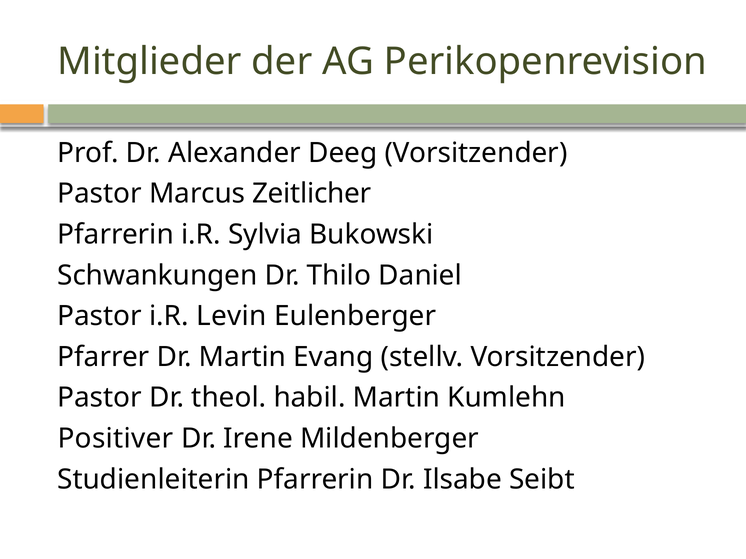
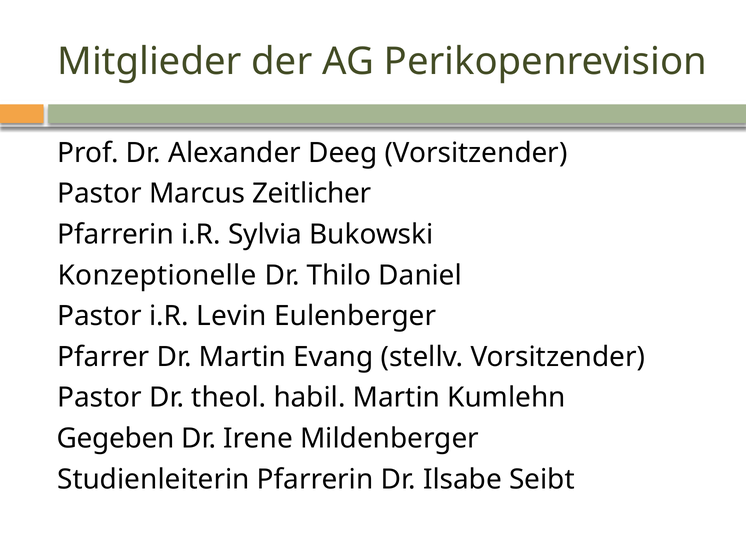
Schwankungen: Schwankungen -> Konzeptionelle (157, 276)
Positiver: Positiver -> Gegeben (116, 439)
